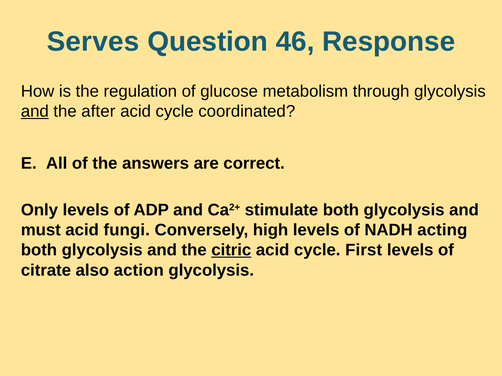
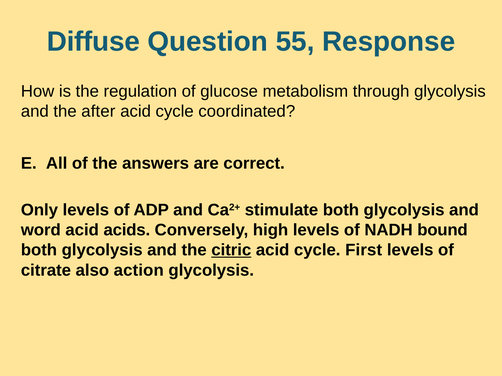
Serves: Serves -> Diffuse (93, 42)
46: 46 -> 55 (295, 42)
and underline: present -> none (35, 111)
must: must -> word (41, 230)
fungi: fungi -> acids (127, 230)
acting: acting -> bound (442, 230)
